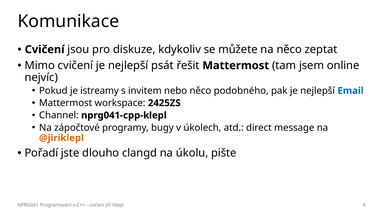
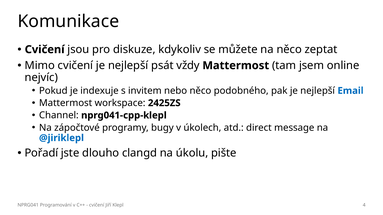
řešit: řešit -> vždy (188, 66)
istreamy: istreamy -> indexuje (99, 91)
@jiriklepl colour: orange -> blue (61, 138)
